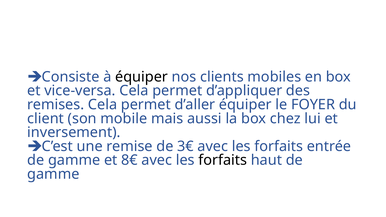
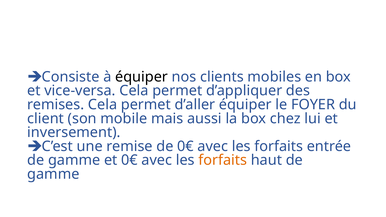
de 3€: 3€ -> 0€ (185, 146)
et 8€: 8€ -> 0€ (129, 160)
forfaits colour: black -> orange (223, 160)
